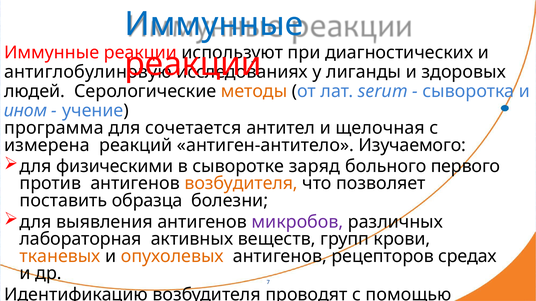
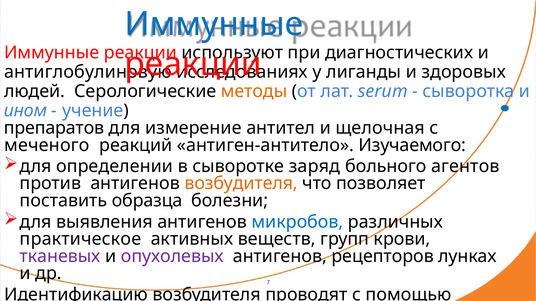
программа: программа -> препаратов (54, 128)
сочетается: сочетается -> измерение (193, 128)
измерена: измерена -> меченого (47, 145)
физическими: физическими -> определении (115, 167)
первого: первого -> агентов (465, 167)
микробов colour: purple -> blue (297, 222)
лабораторная: лабораторная -> практическое (80, 239)
тканевых colour: orange -> purple (60, 257)
опухолевых colour: orange -> purple (172, 257)
средах: средах -> лунках (467, 257)
